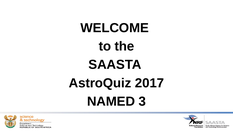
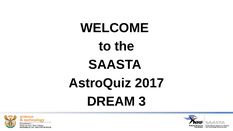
NAMED: NAMED -> DREAM (111, 101)
